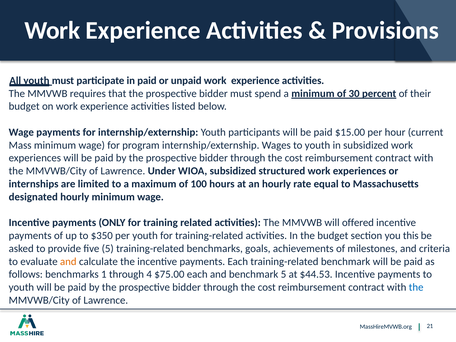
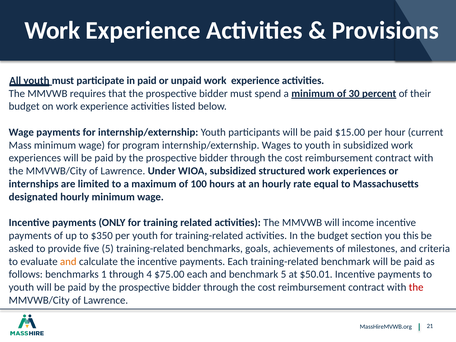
offered: offered -> income (358, 223)
$44.53: $44.53 -> $50.01 (316, 274)
the colour: blue -> red (416, 287)
